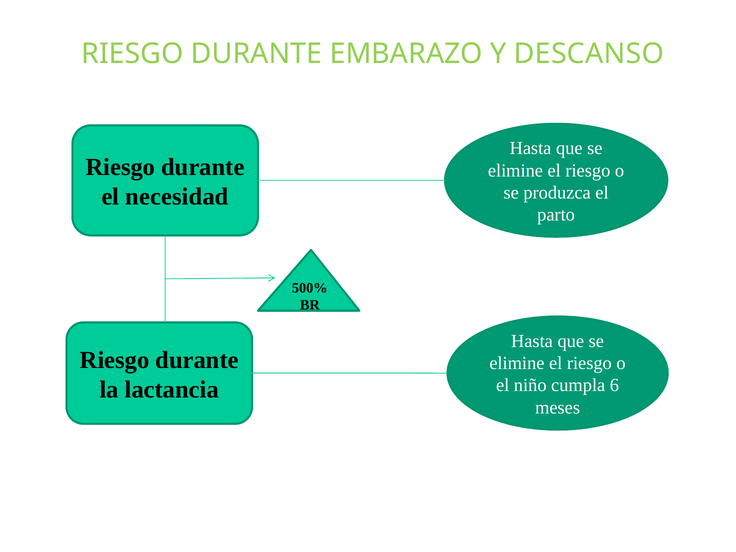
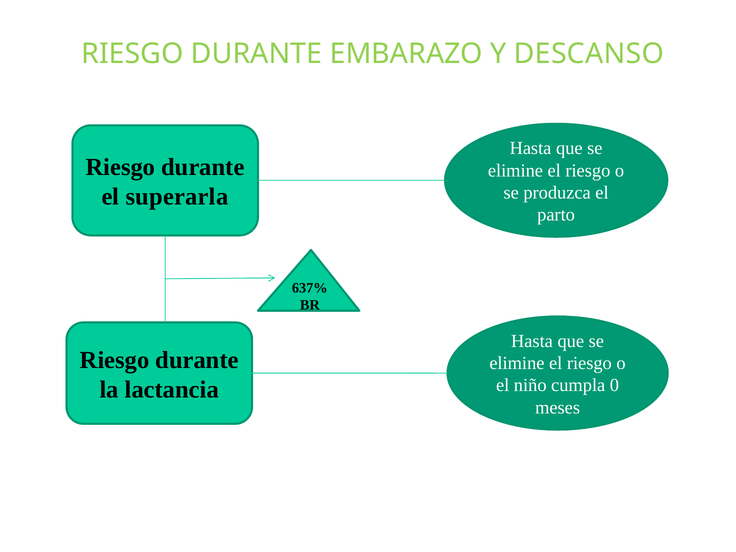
necesidad: necesidad -> superarla (177, 197)
500%: 500% -> 637% (310, 288)
6: 6 -> 0 (614, 385)
